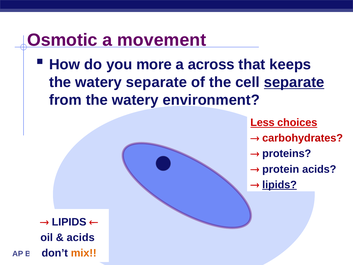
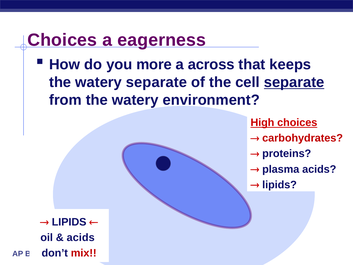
Osmotic: Osmotic -> Choices (62, 40)
movement: movement -> eagerness (162, 40)
Less: Less -> High (262, 122)
protein: protein -> plasma (281, 169)
lipids underline: present -> none (280, 185)
mix colour: orange -> red (84, 253)
